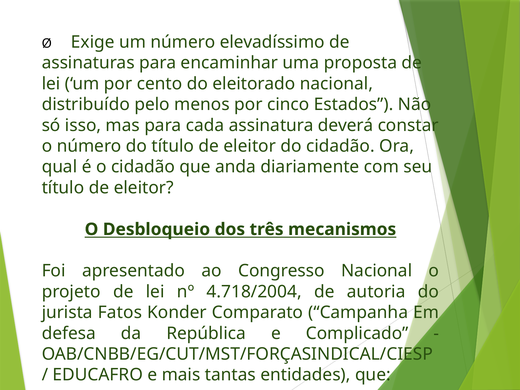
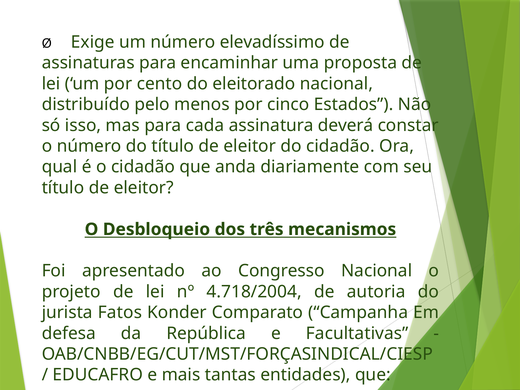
Complicado: Complicado -> Facultativas (357, 333)
